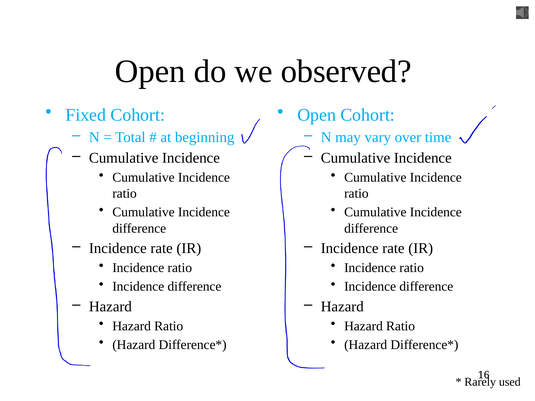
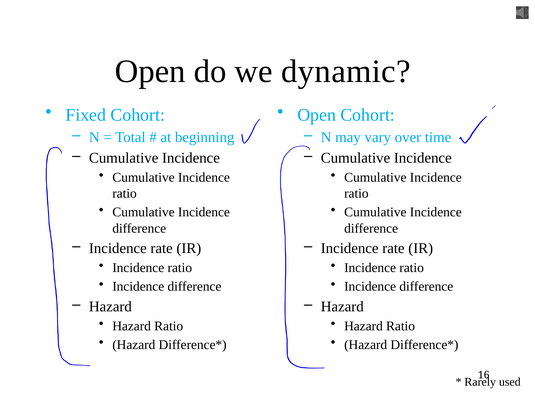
observed: observed -> dynamic (346, 71)
